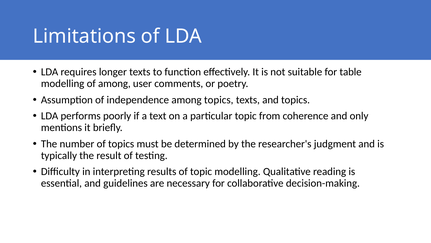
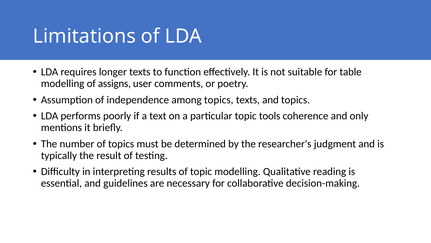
of among: among -> assigns (114, 84)
from: from -> tools (270, 116)
